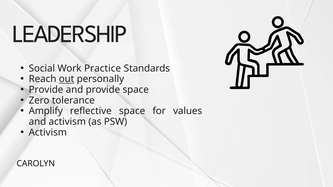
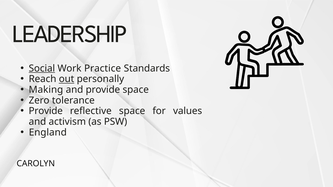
Social underline: none -> present (42, 68)
Provide: Provide -> Making (46, 90)
Amplify: Amplify -> Provide (46, 111)
Activism: Activism -> England (48, 133)
